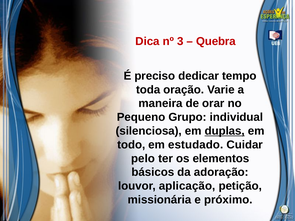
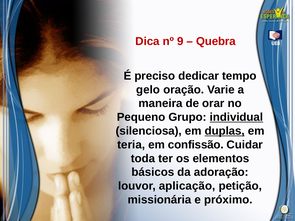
3: 3 -> 9 (180, 41)
toda: toda -> gelo (148, 90)
individual underline: none -> present (236, 117)
todo: todo -> teria (131, 145)
estudado: estudado -> confissão (196, 145)
pelo: pelo -> toda (143, 159)
